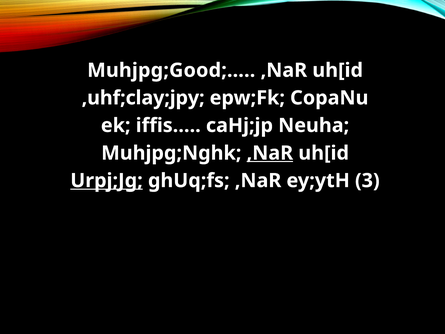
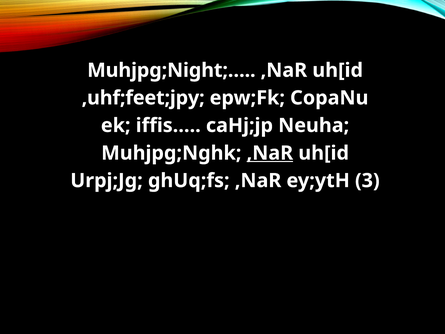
Muhjpg;Good;…: Muhjpg;Good;… -> Muhjpg;Night;… (171, 70)
,uhf;clay;jpy: ,uhf;clay;jpy -> ,uhf;feet;jpy (143, 98)
Urpj;Jg underline: present -> none (107, 180)
